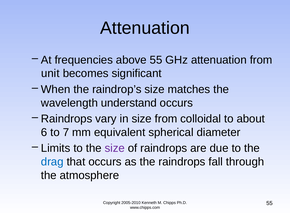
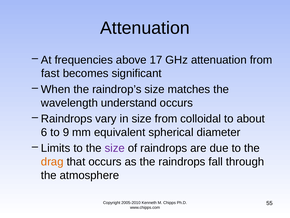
above 55: 55 -> 17 (156, 60)
unit: unit -> fast (50, 73)
7: 7 -> 9 (66, 132)
drag colour: blue -> orange (52, 161)
